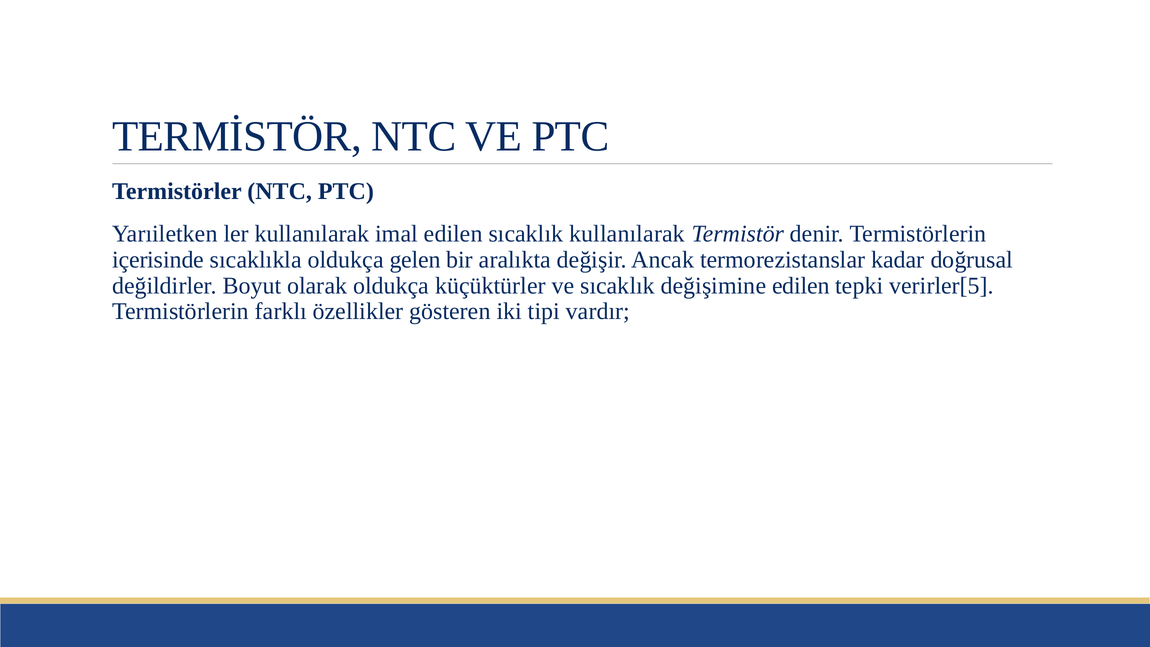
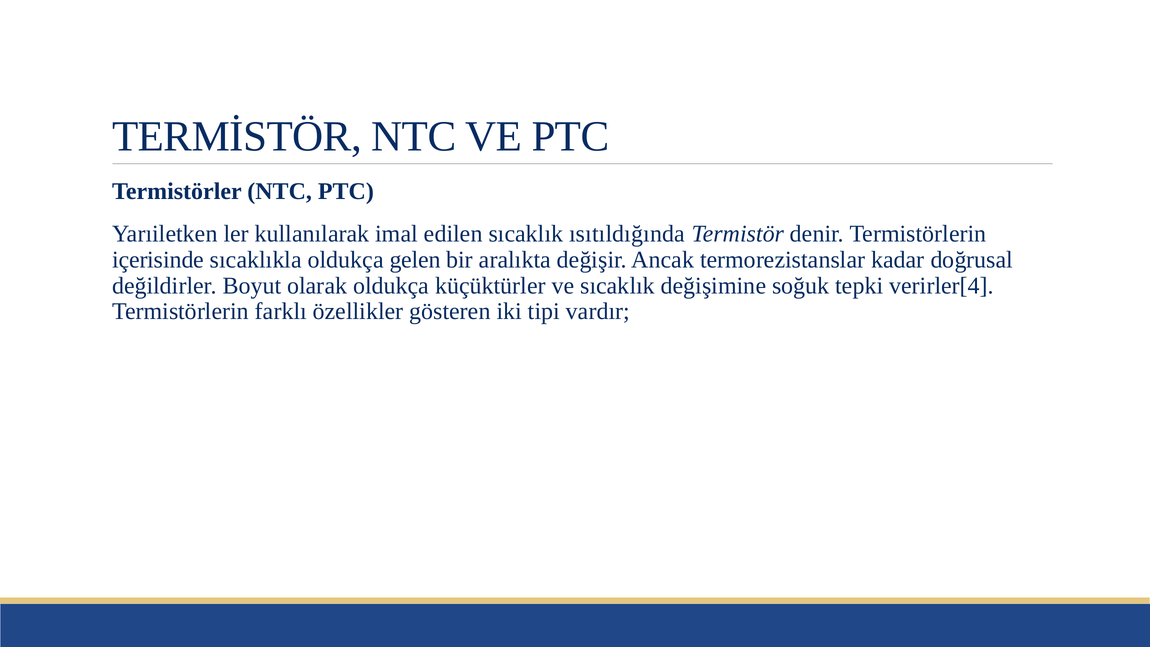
sıcaklık kullanılarak: kullanılarak -> ısıtıldığında (627, 234)
değişimine edilen: edilen -> soğuk (801, 286)
verirler[5: verirler[5 -> verirler[4 (942, 286)
